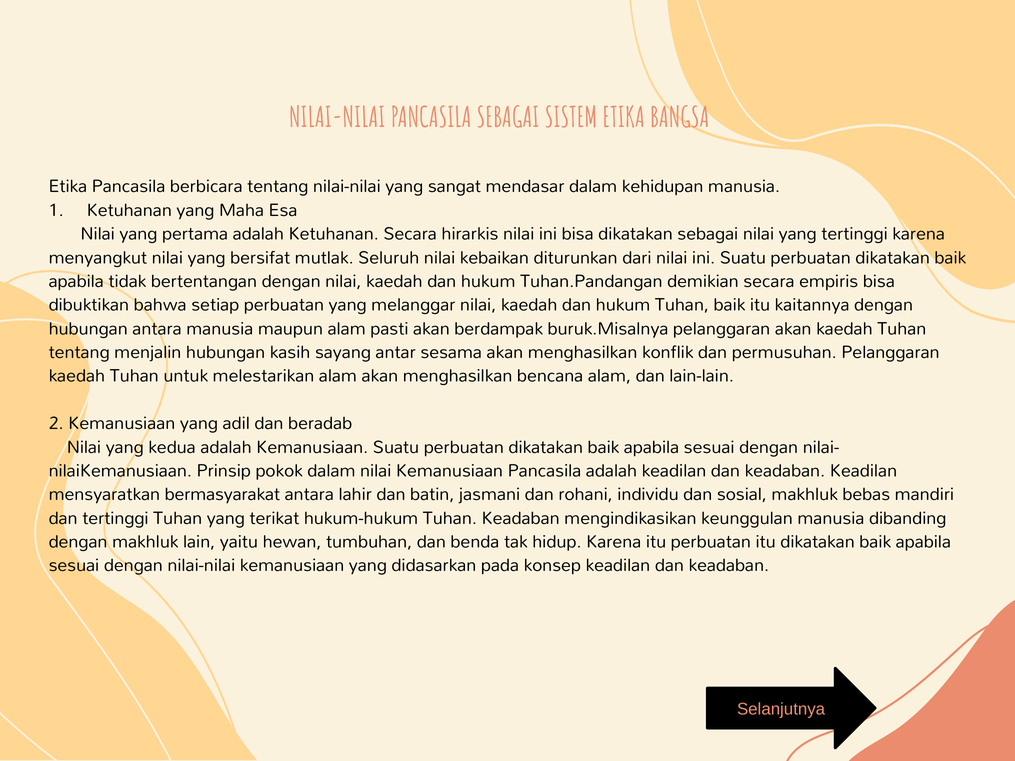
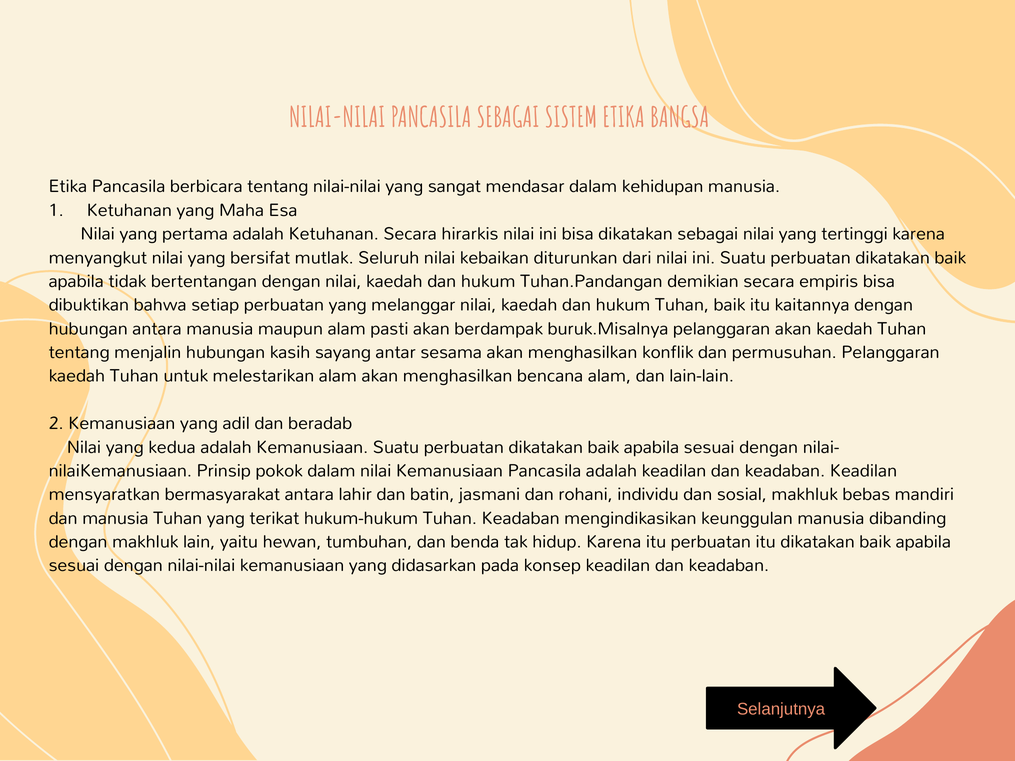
dan tertinggi: tertinggi -> manusia (115, 518)
